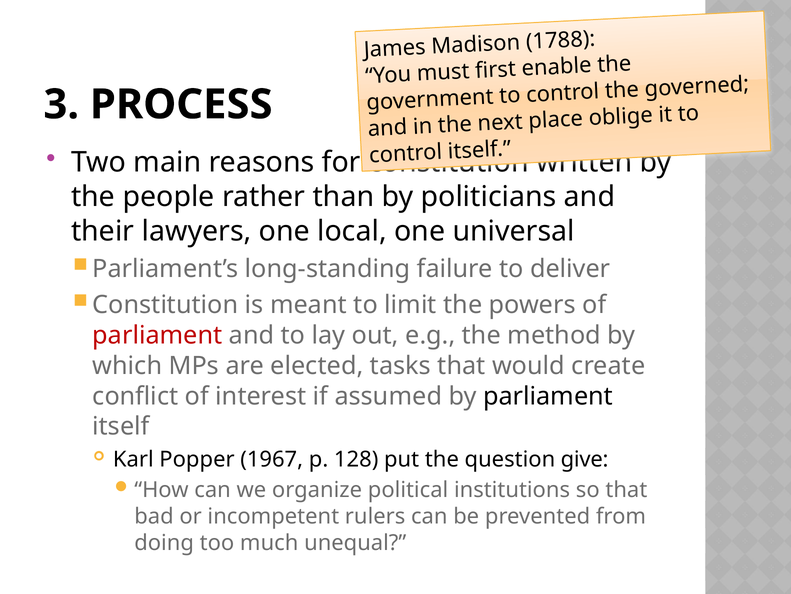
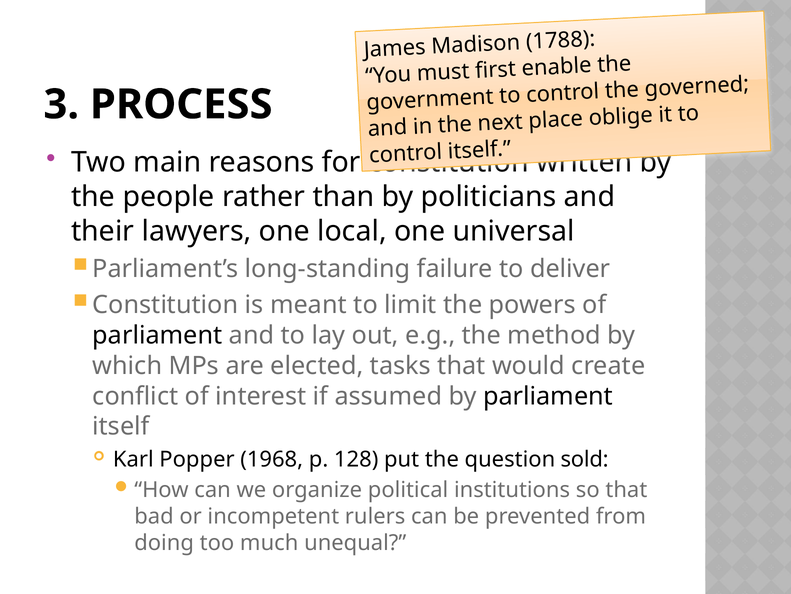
parliament colour: red -> black (157, 335)
1967: 1967 -> 1968 (272, 459)
give: give -> sold (585, 459)
